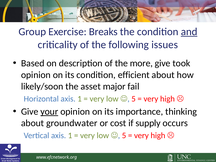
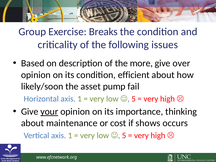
and underline: present -> none (189, 32)
took: took -> over (181, 63)
major: major -> pump (114, 86)
groundwater: groundwater -> maintenance (72, 123)
supply: supply -> shows (148, 123)
